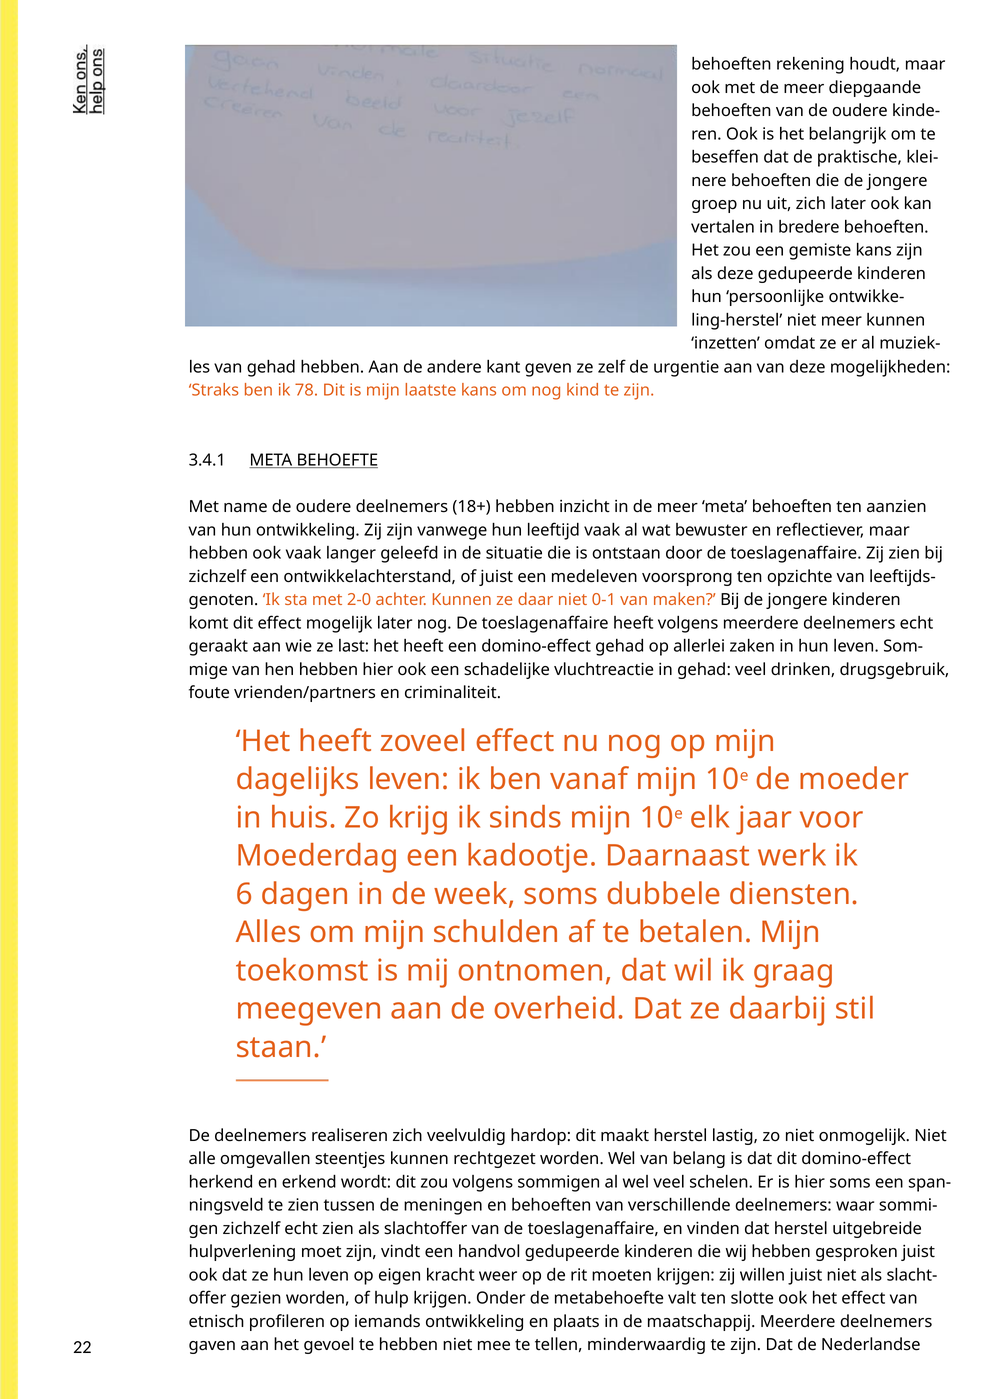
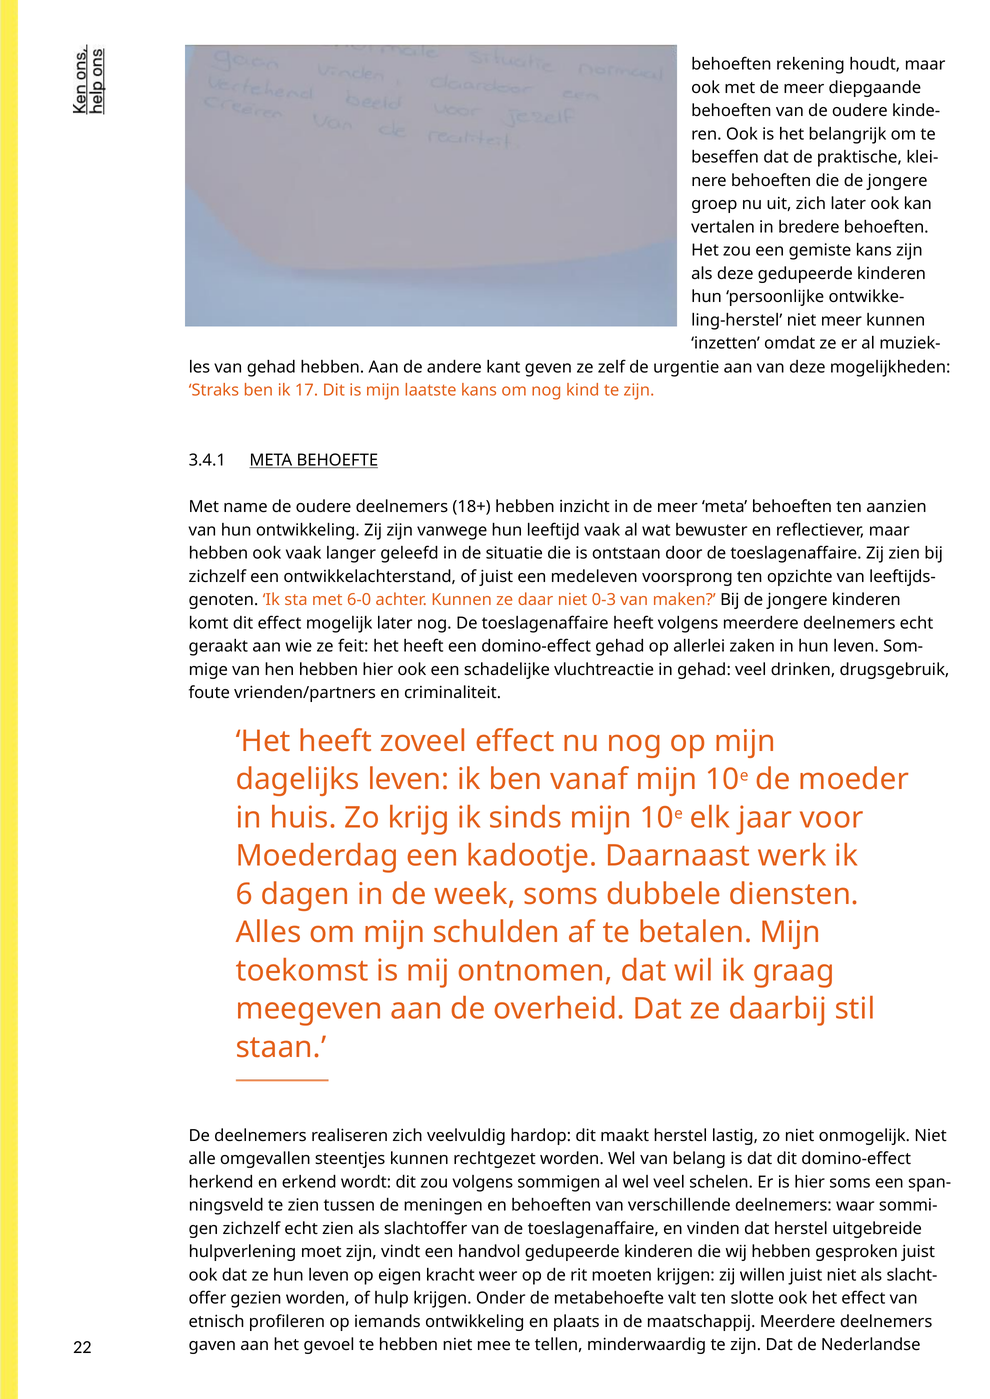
78: 78 -> 17 (307, 391)
2-0: 2-0 -> 6-0 (359, 600)
0-1: 0-1 -> 0-3 (604, 600)
last: last -> feit (353, 647)
